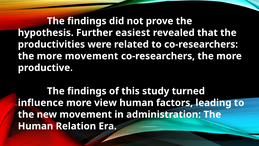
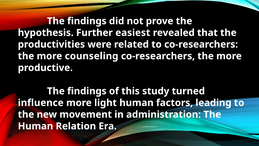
more movement: movement -> counseling (92, 56)
view: view -> light (106, 103)
